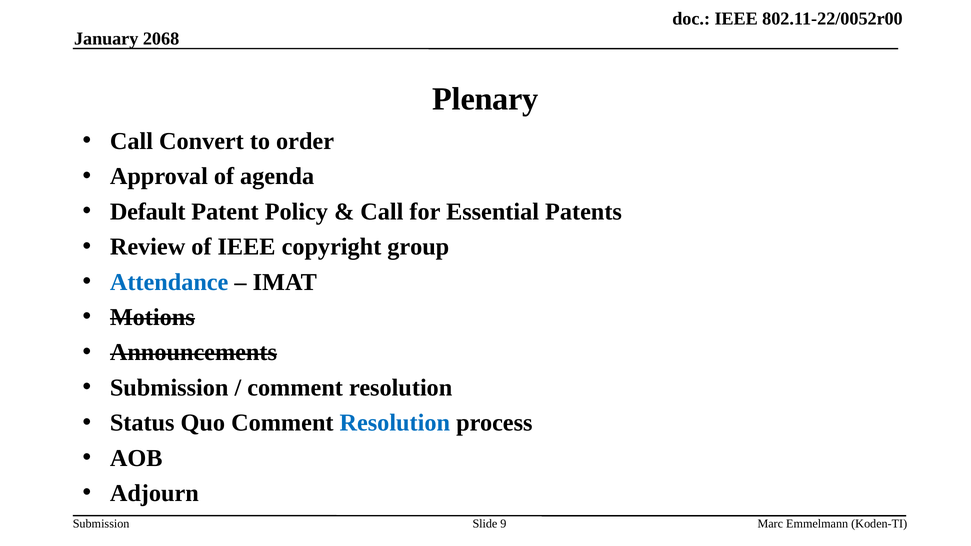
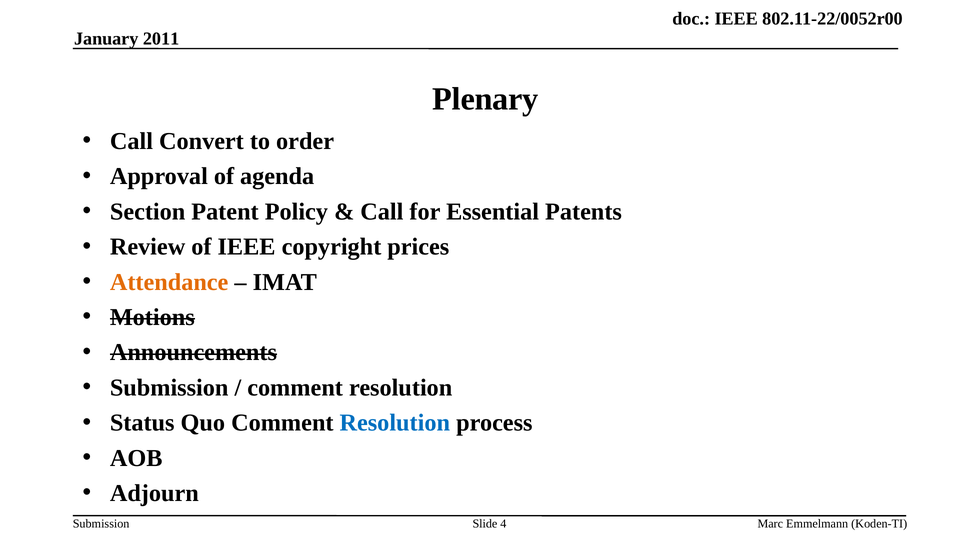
2068: 2068 -> 2011 (161, 39)
Default: Default -> Section (148, 212)
group: group -> prices (418, 247)
Attendance colour: blue -> orange (169, 282)
9: 9 -> 4 (503, 524)
